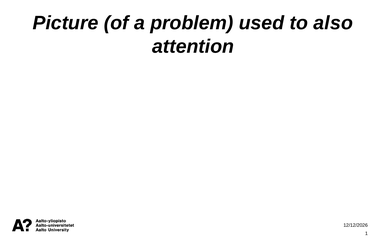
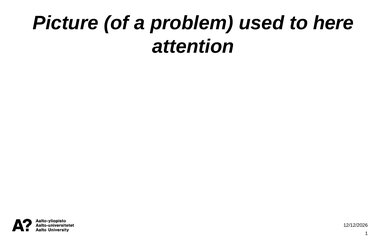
also: also -> here (333, 23)
